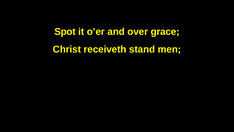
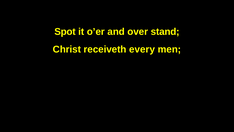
grace: grace -> stand (165, 32)
stand: stand -> every (142, 49)
